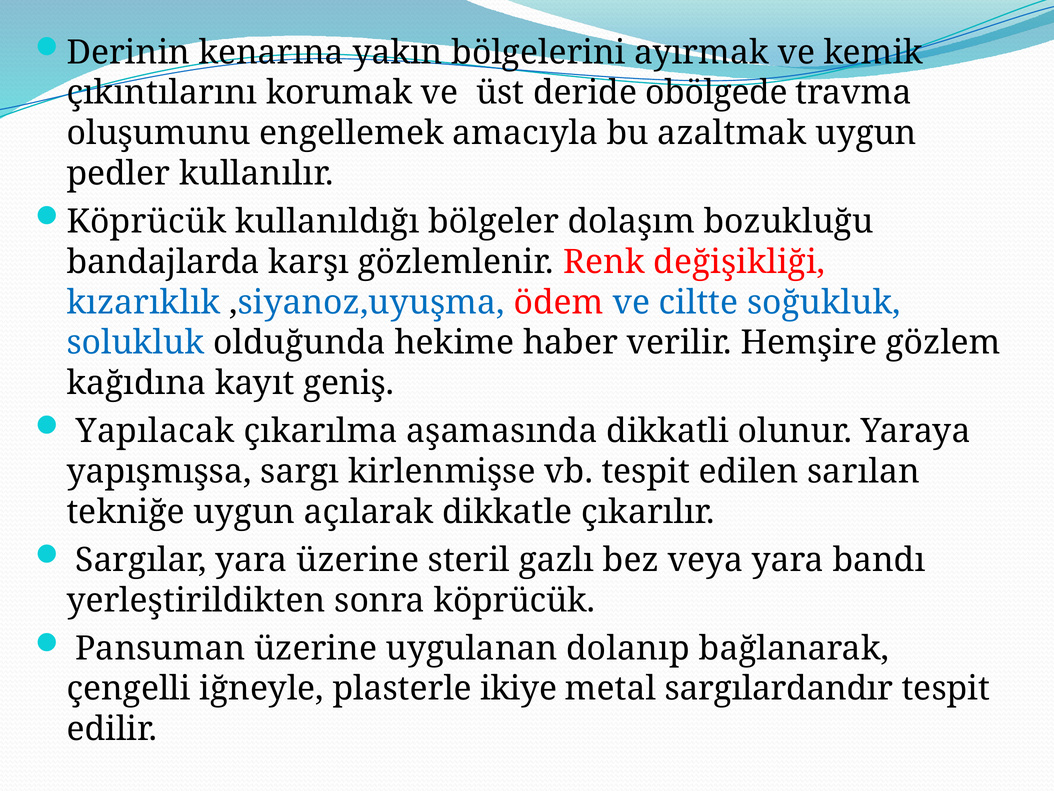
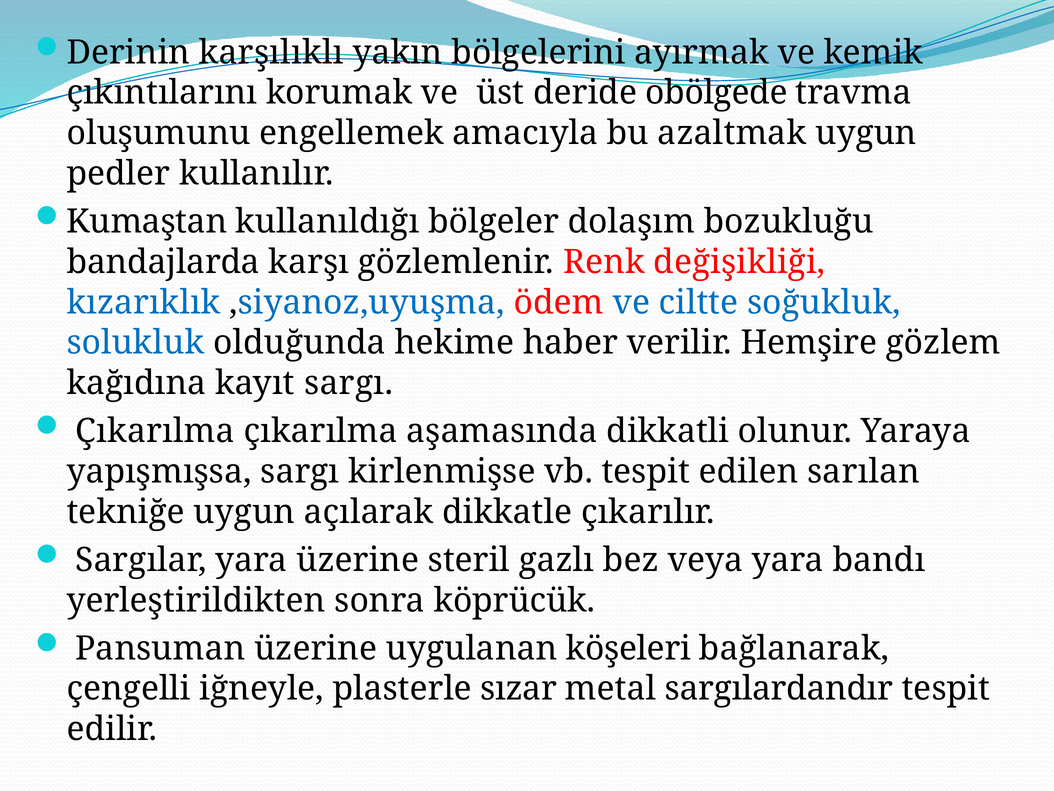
kenarına: kenarına -> karşılıklı (271, 52)
Köprücük: Köprücük -> Kumaştan (147, 222)
kayıt geniş: geniş -> sargı (348, 383)
Yapılacak: Yapılacak -> Çıkarılma (155, 431)
dolanıp: dolanıp -> köşeleri (628, 648)
ikiye: ikiye -> sızar (519, 688)
